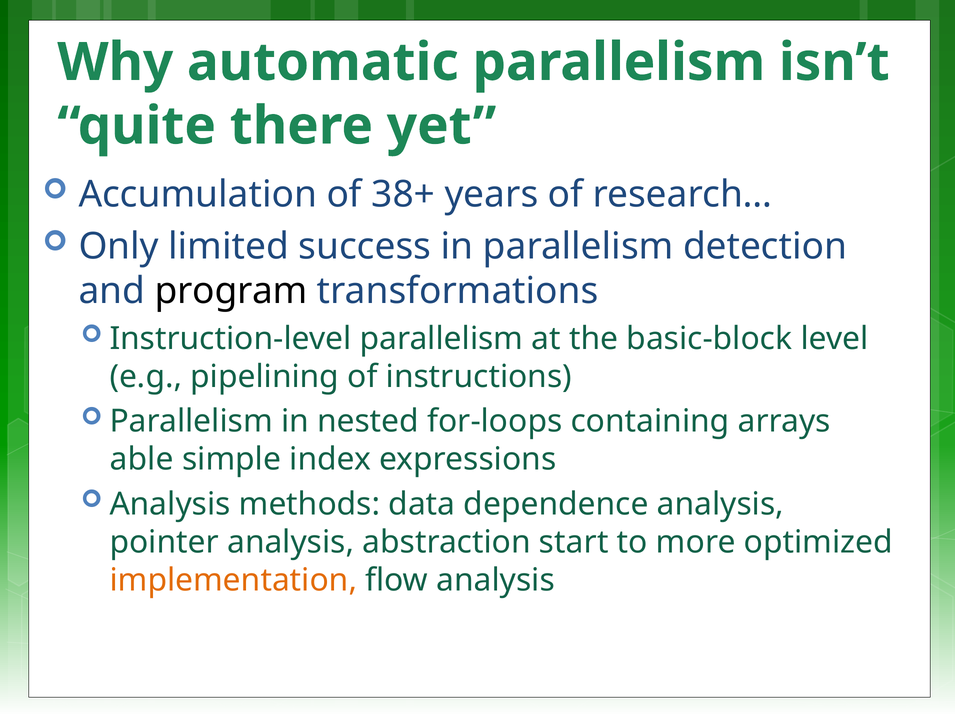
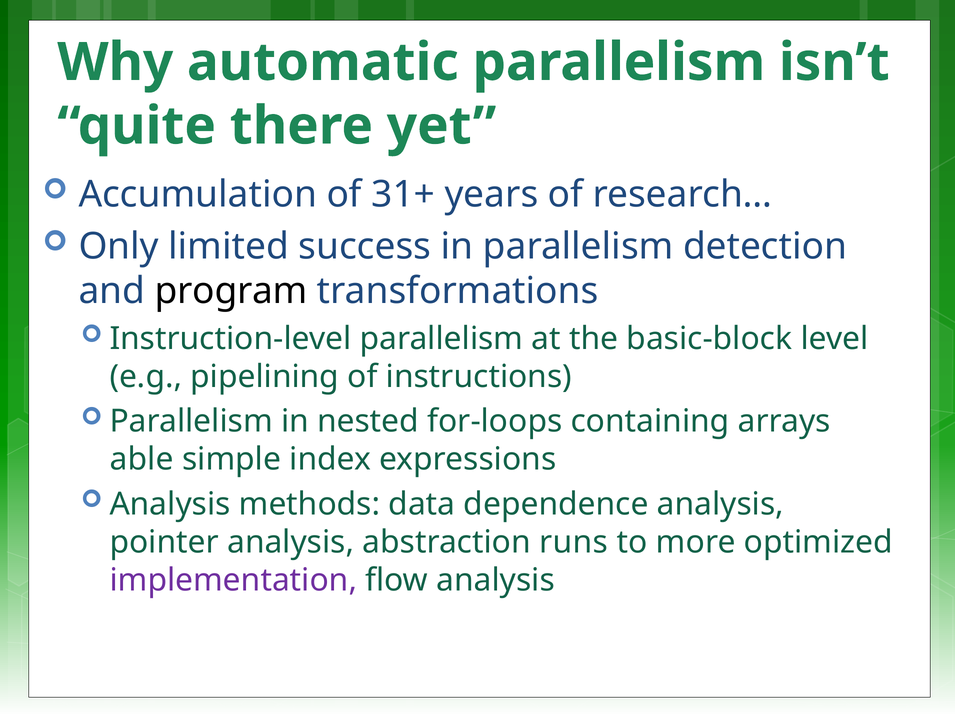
38+: 38+ -> 31+ (403, 195)
start: start -> runs (574, 542)
implementation colour: orange -> purple (233, 581)
